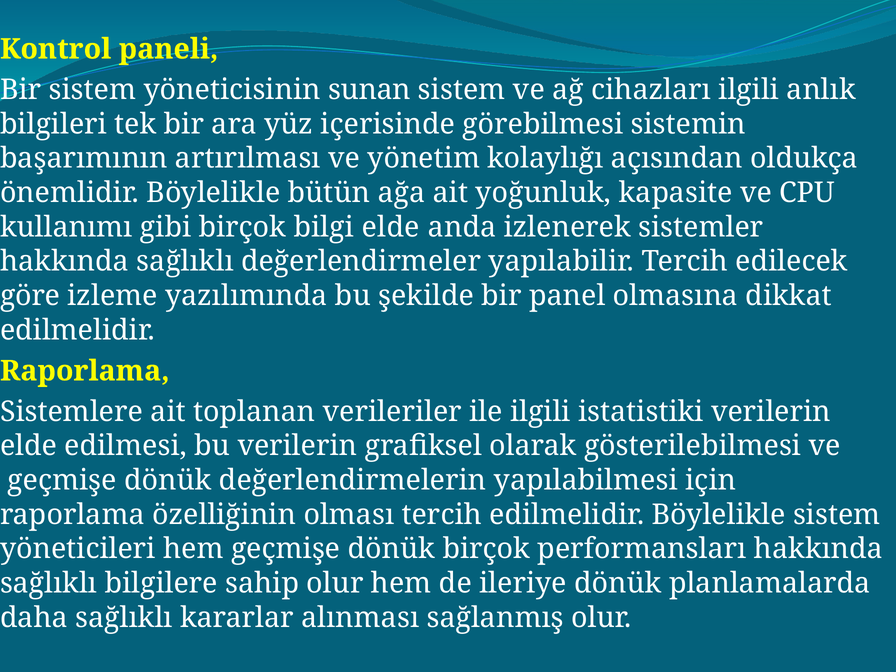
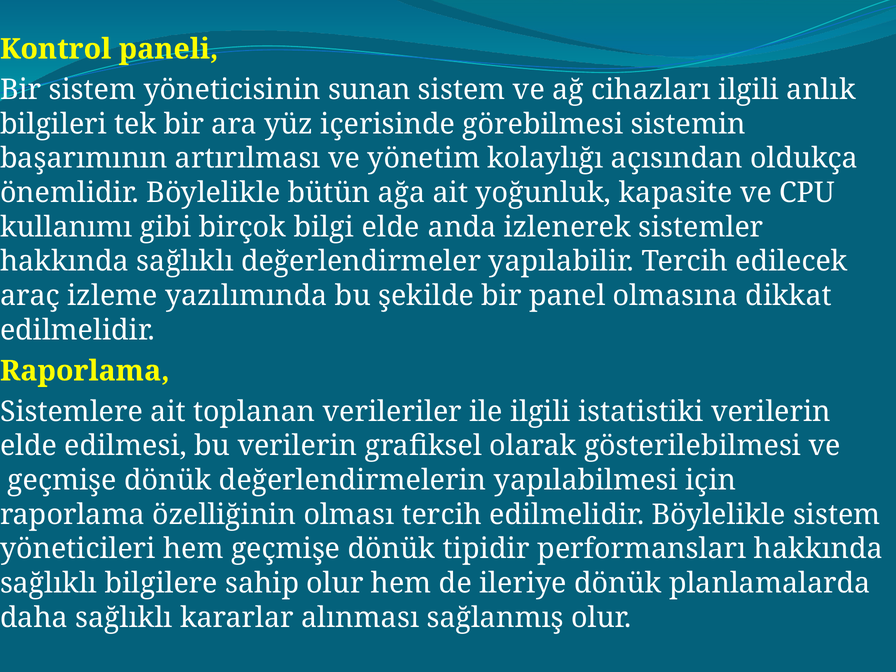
göre: göre -> araç (30, 296)
dönük birçok: birçok -> tipidir (486, 549)
